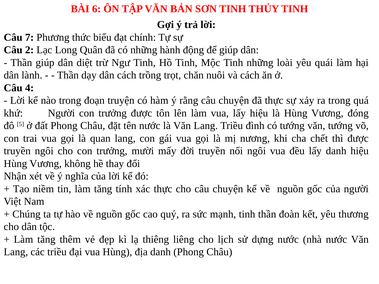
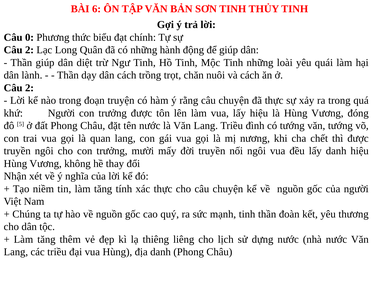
7: 7 -> 0 (29, 37)
4: 4 -> 2 (29, 88)
